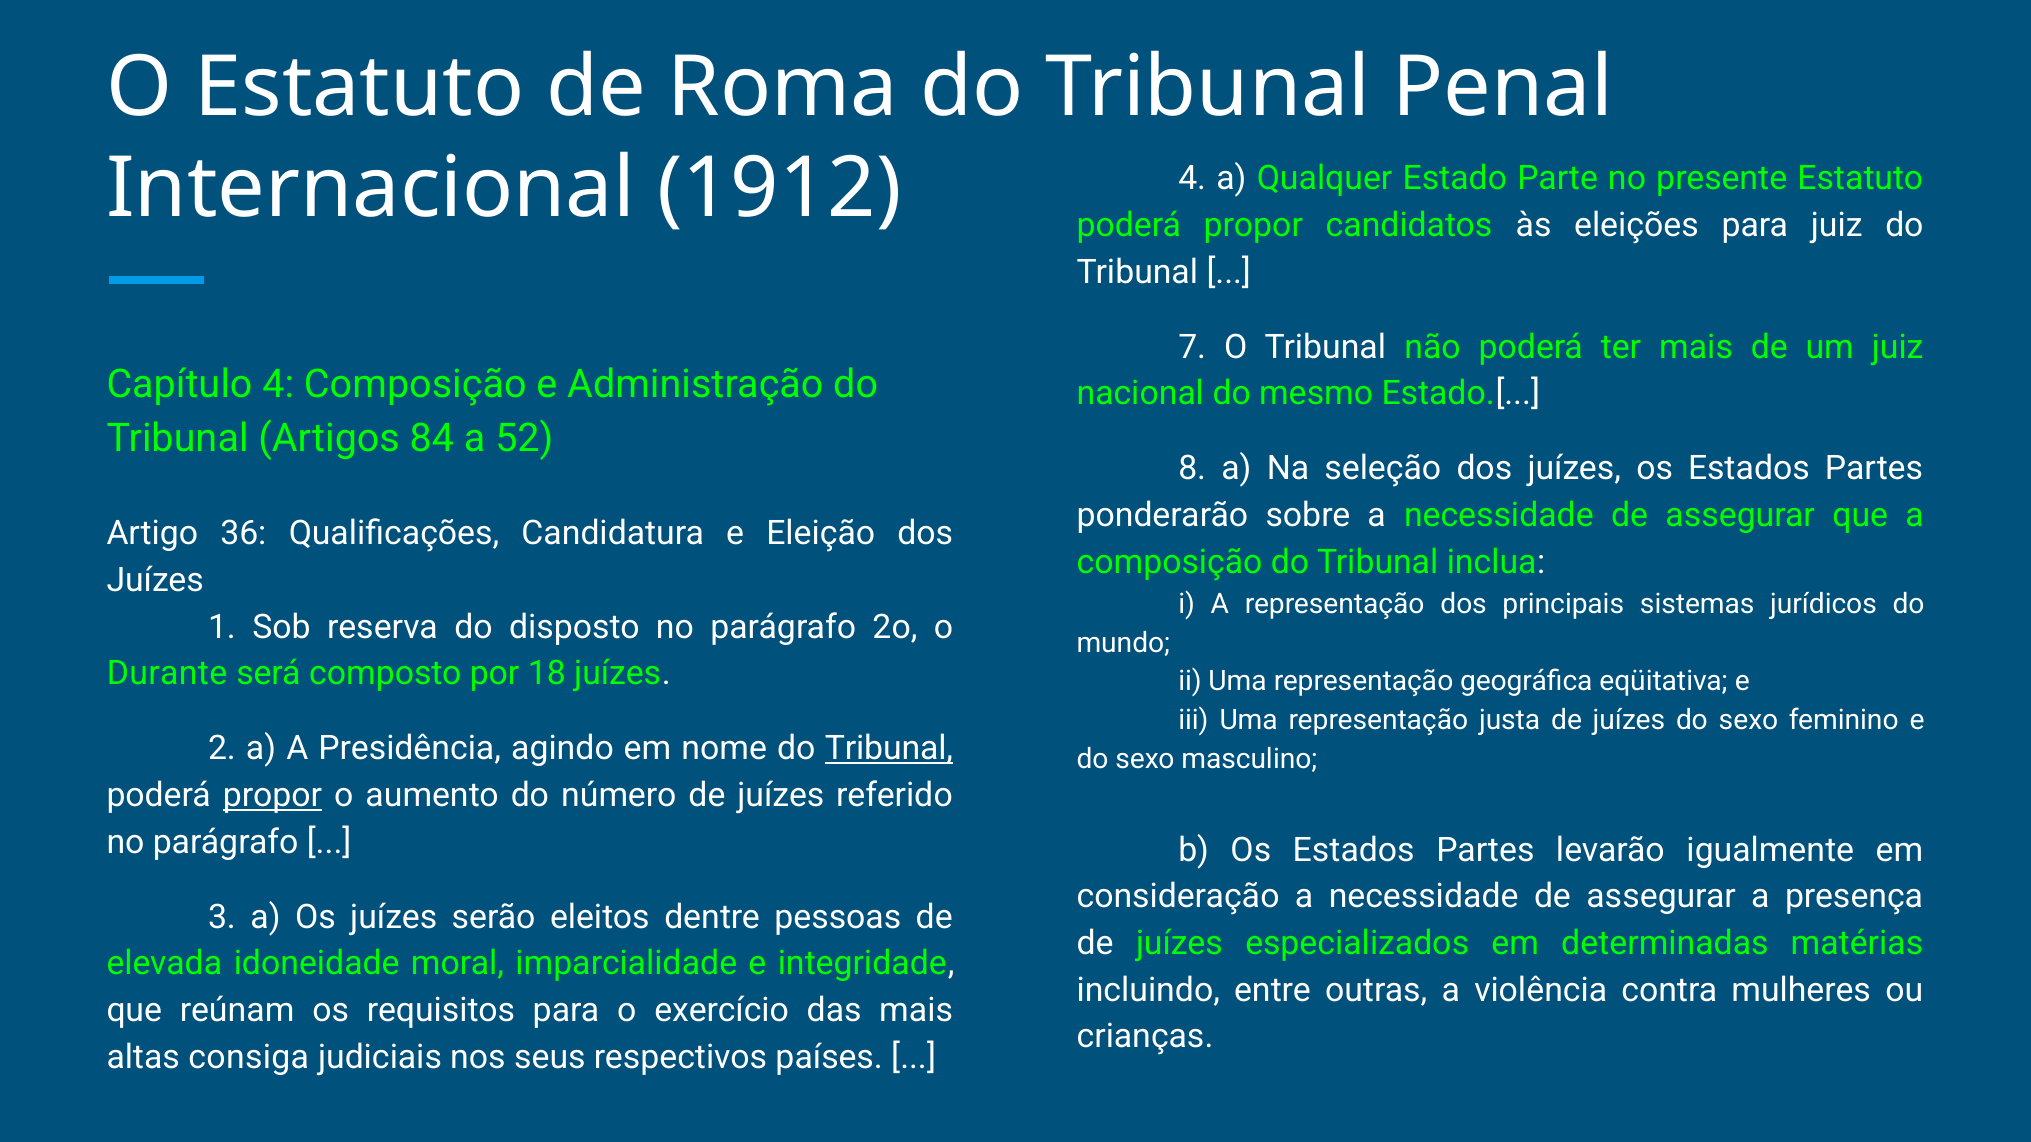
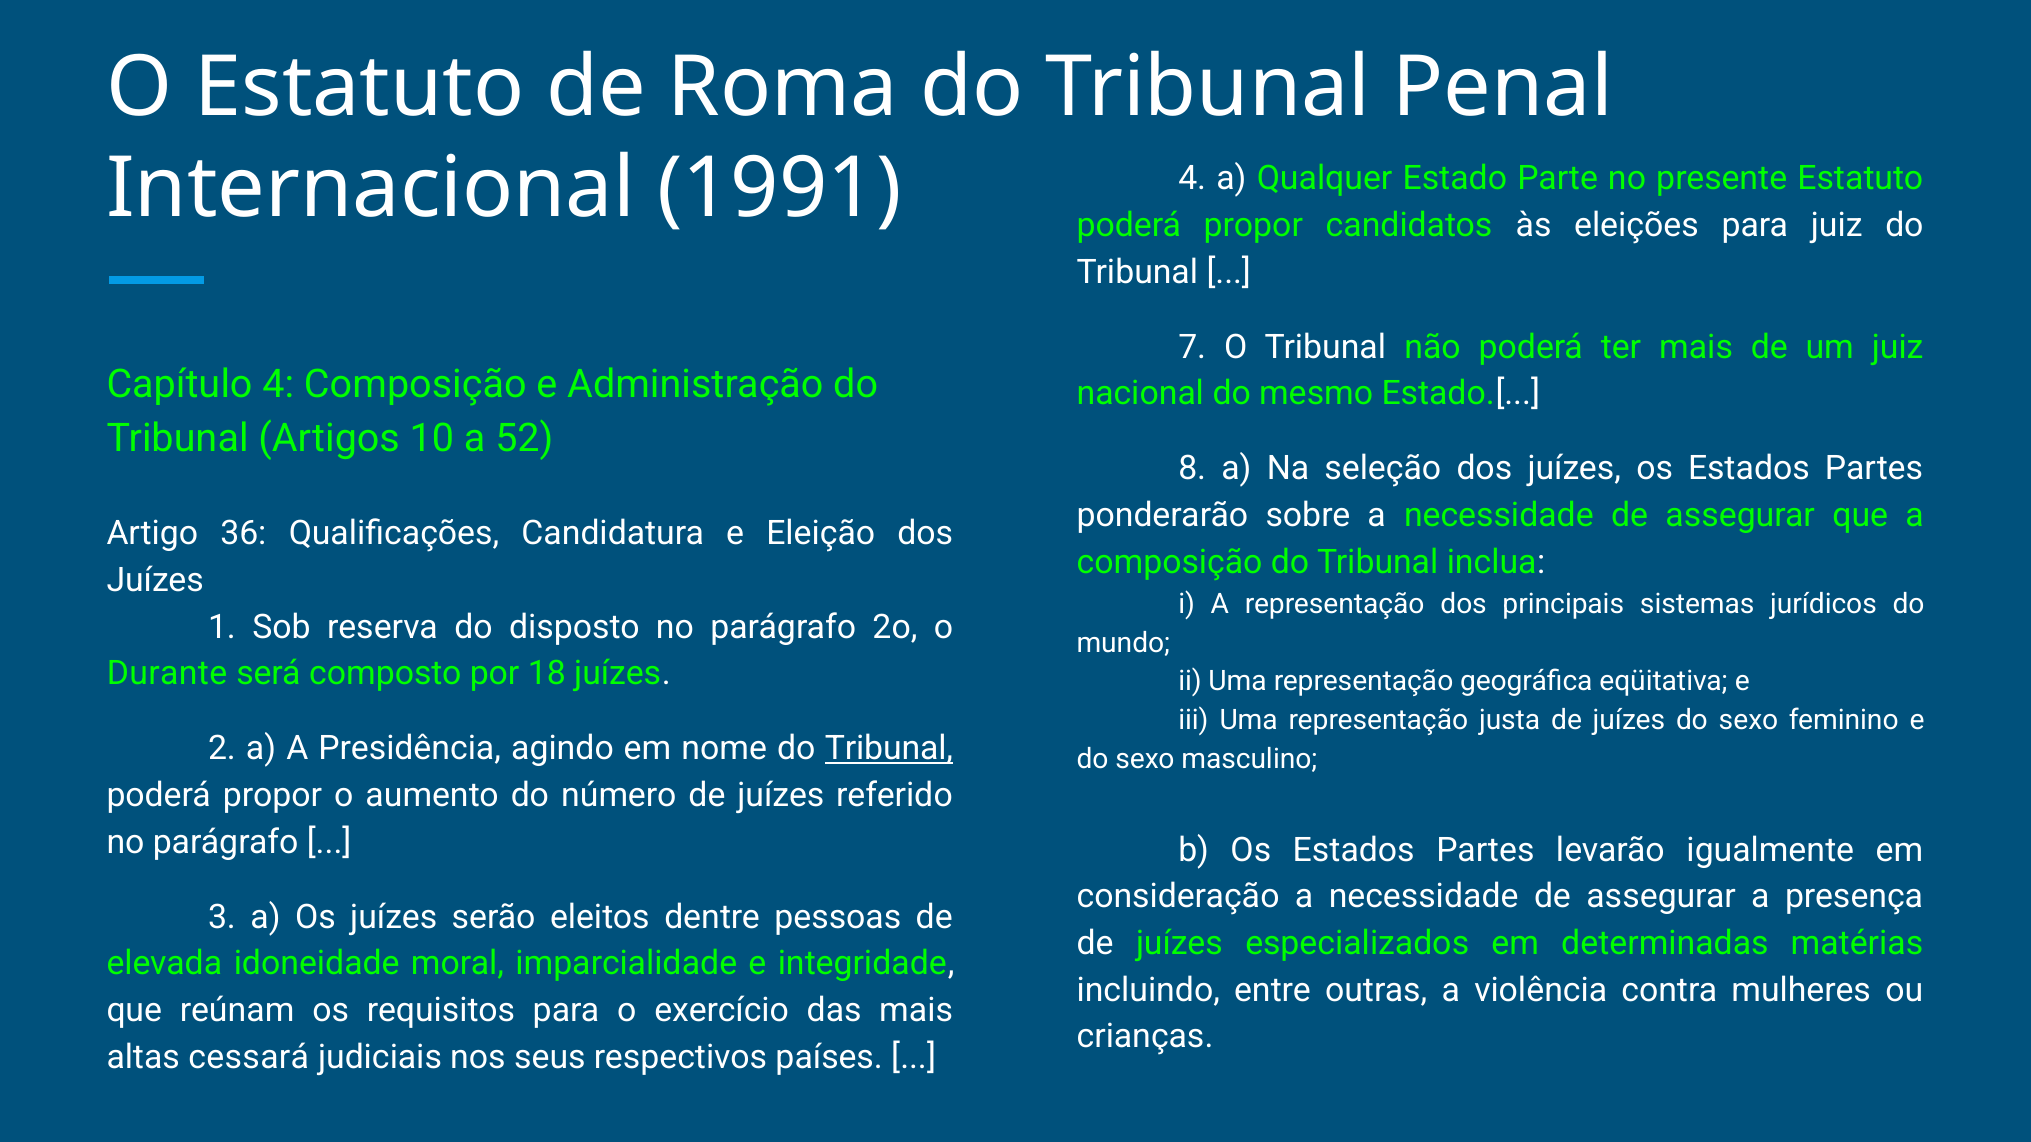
1912: 1912 -> 1991 (779, 189)
84: 84 -> 10 (432, 439)
propor underline: present -> none (272, 796)
consiga: consiga -> cessará (249, 1057)
